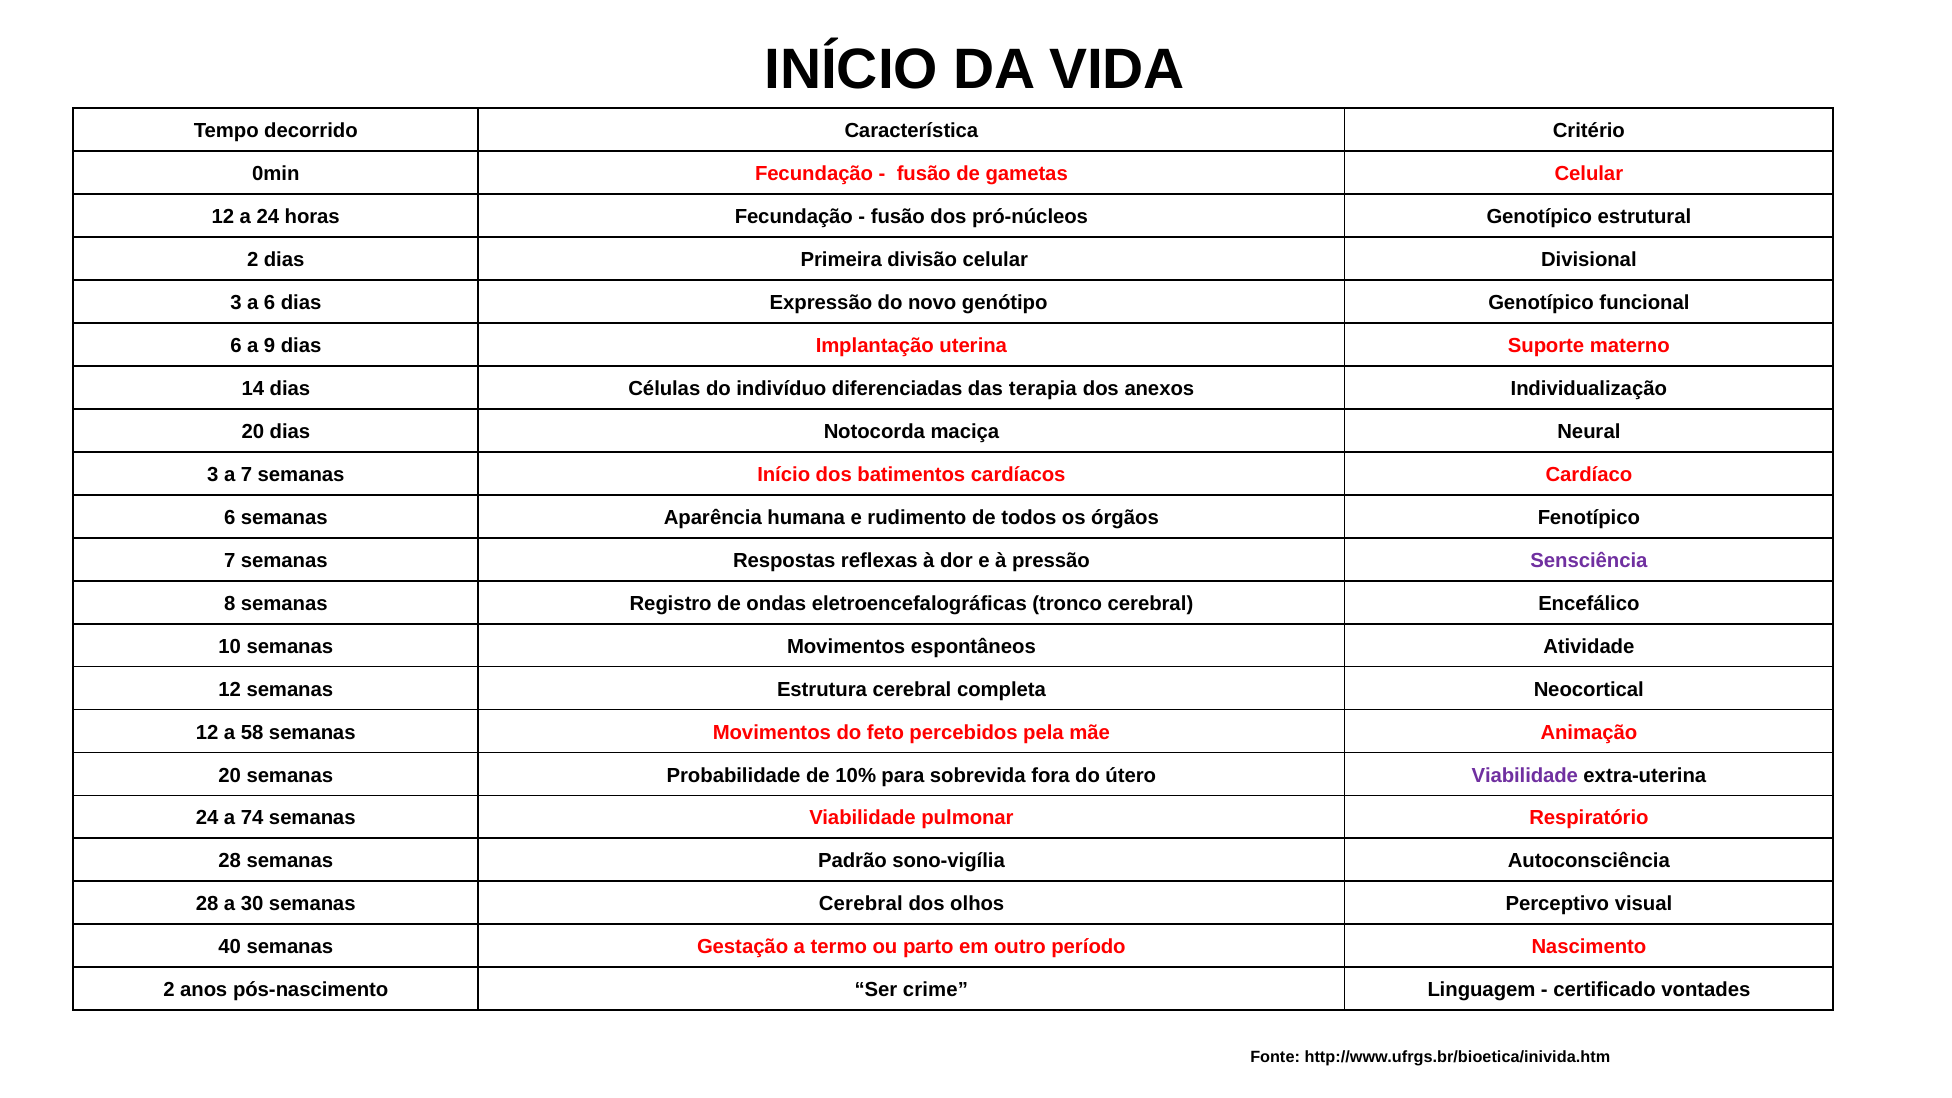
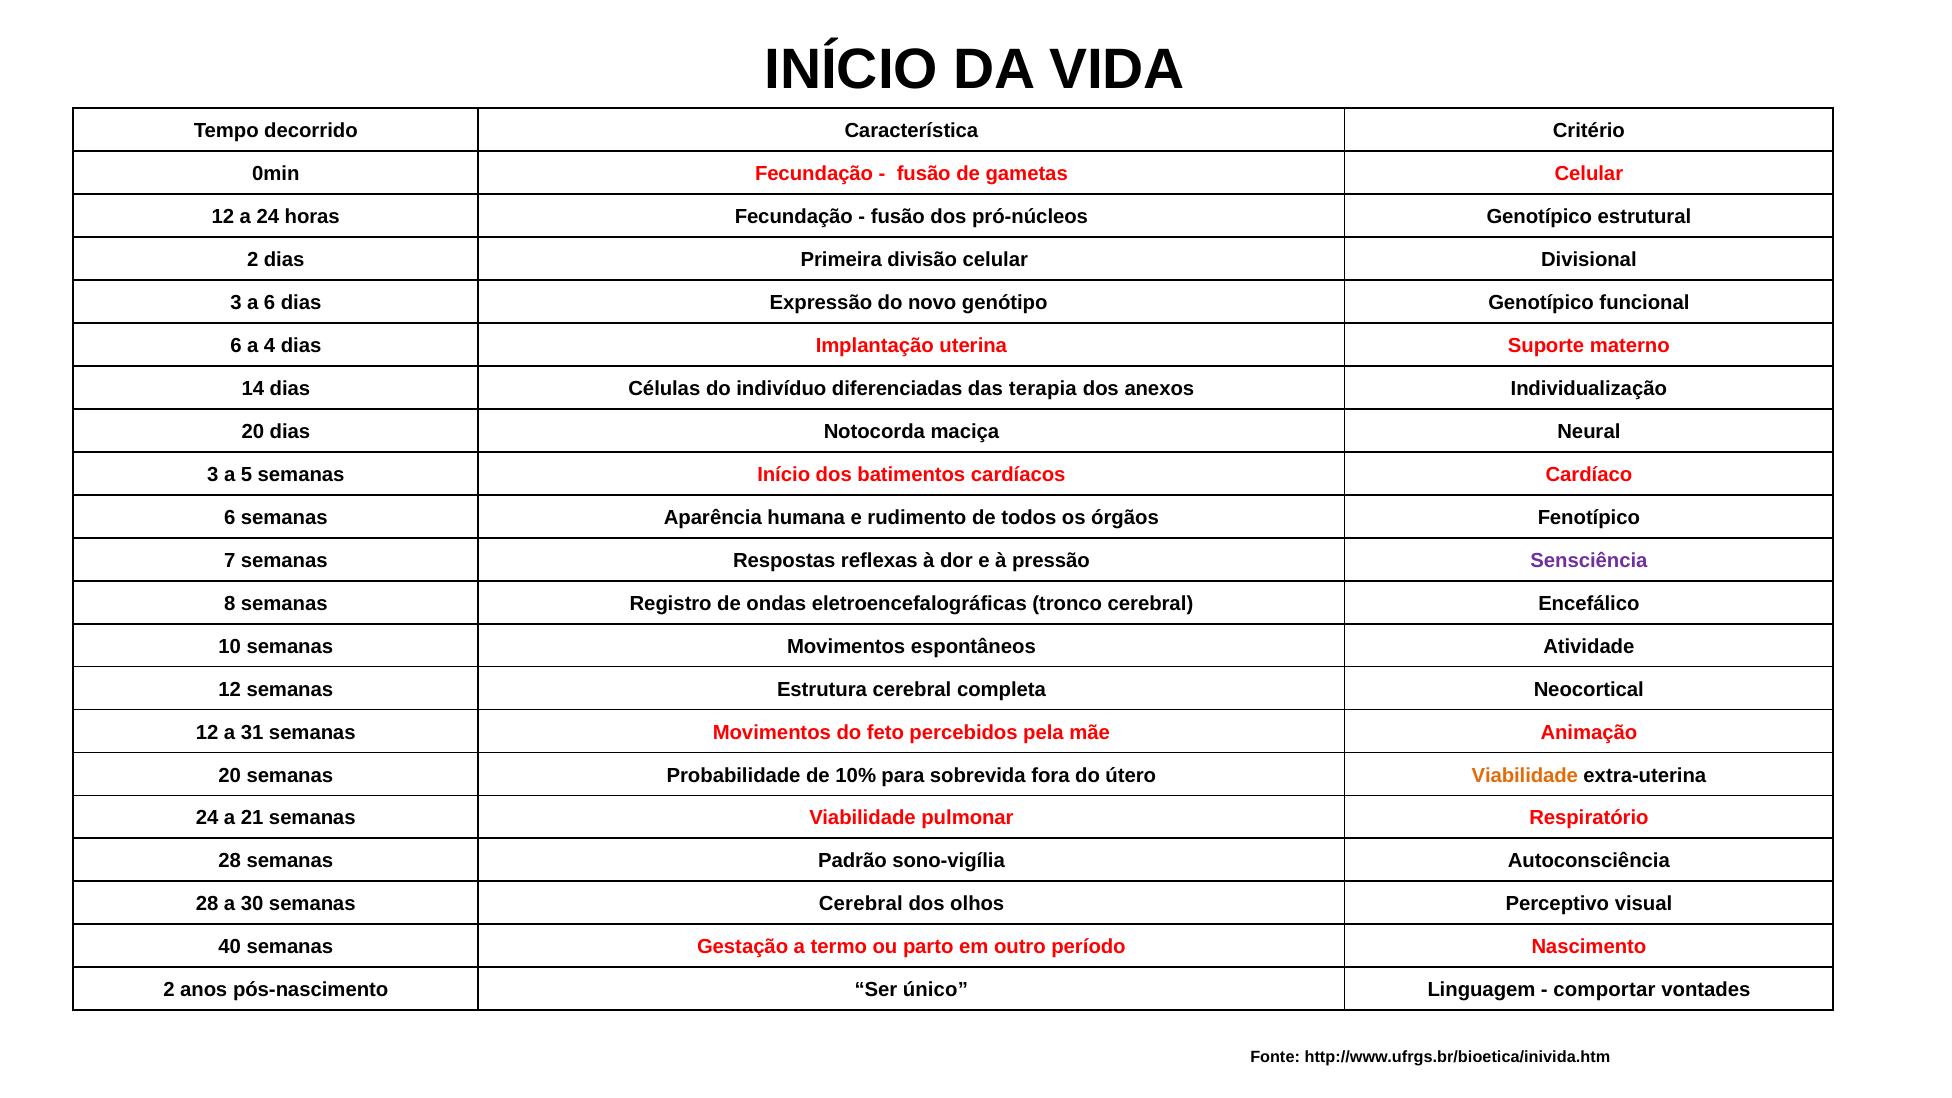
9: 9 -> 4 (270, 346)
a 7: 7 -> 5 (247, 475)
58: 58 -> 31 (252, 732)
Viabilidade colour: purple -> orange (1525, 775)
74: 74 -> 21 (252, 818)
crime: crime -> único (935, 990)
certificado: certificado -> comportar (1604, 990)
